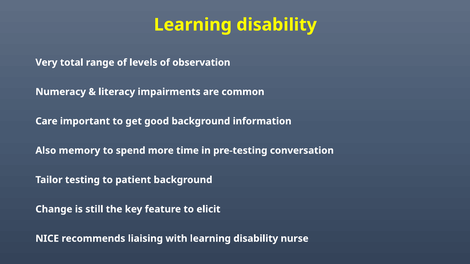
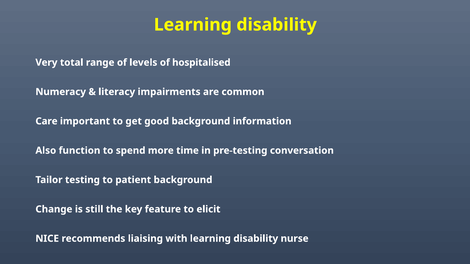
observation: observation -> hospitalised (201, 63)
memory: memory -> function (79, 151)
